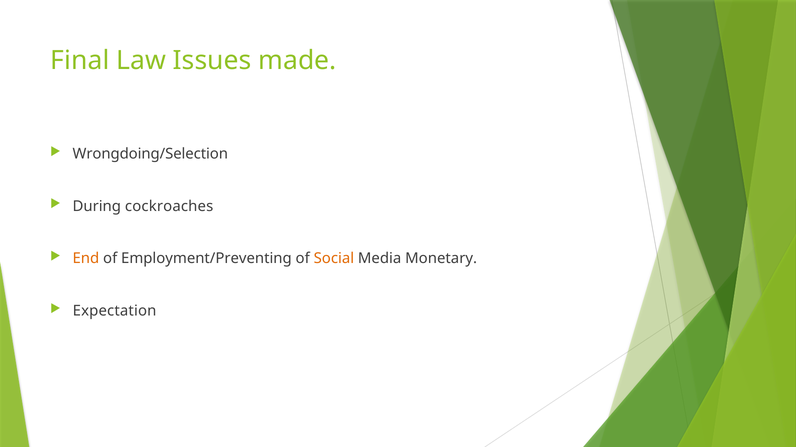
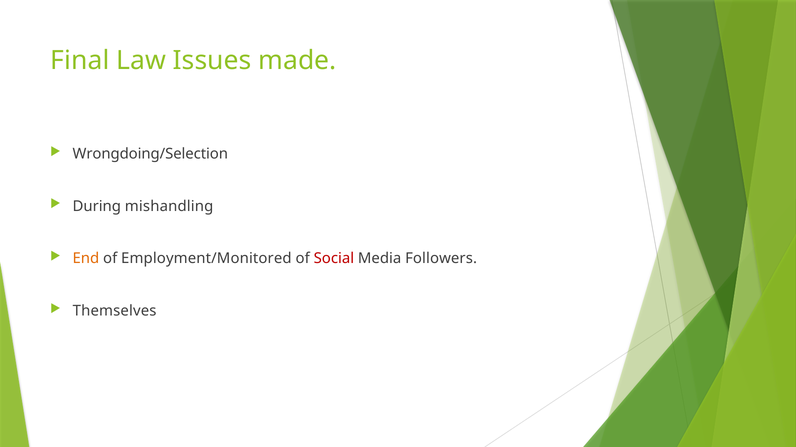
cockroaches: cockroaches -> mishandling (169, 206)
Employment/Preventing: Employment/Preventing -> Employment/Monitored (206, 259)
Social colour: orange -> red (334, 259)
Monetary: Monetary -> Followers (441, 259)
Expectation: Expectation -> Themselves (115, 311)
